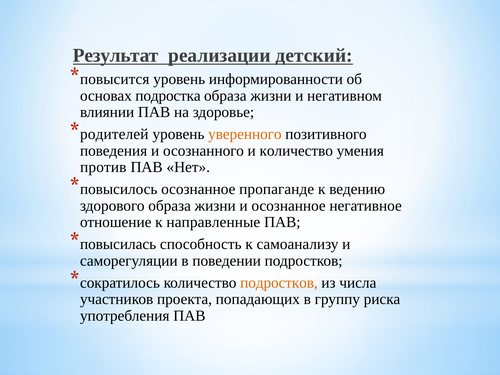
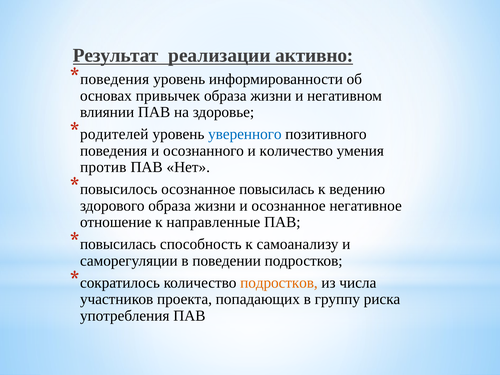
детский: детский -> активно (314, 56)
повысится: повысится -> поведения (115, 79)
подростка: подростка -> привычек (168, 96)
уверенного colour: orange -> blue (245, 134)
осознанное пропаганде: пропаганде -> повысилась (277, 189)
